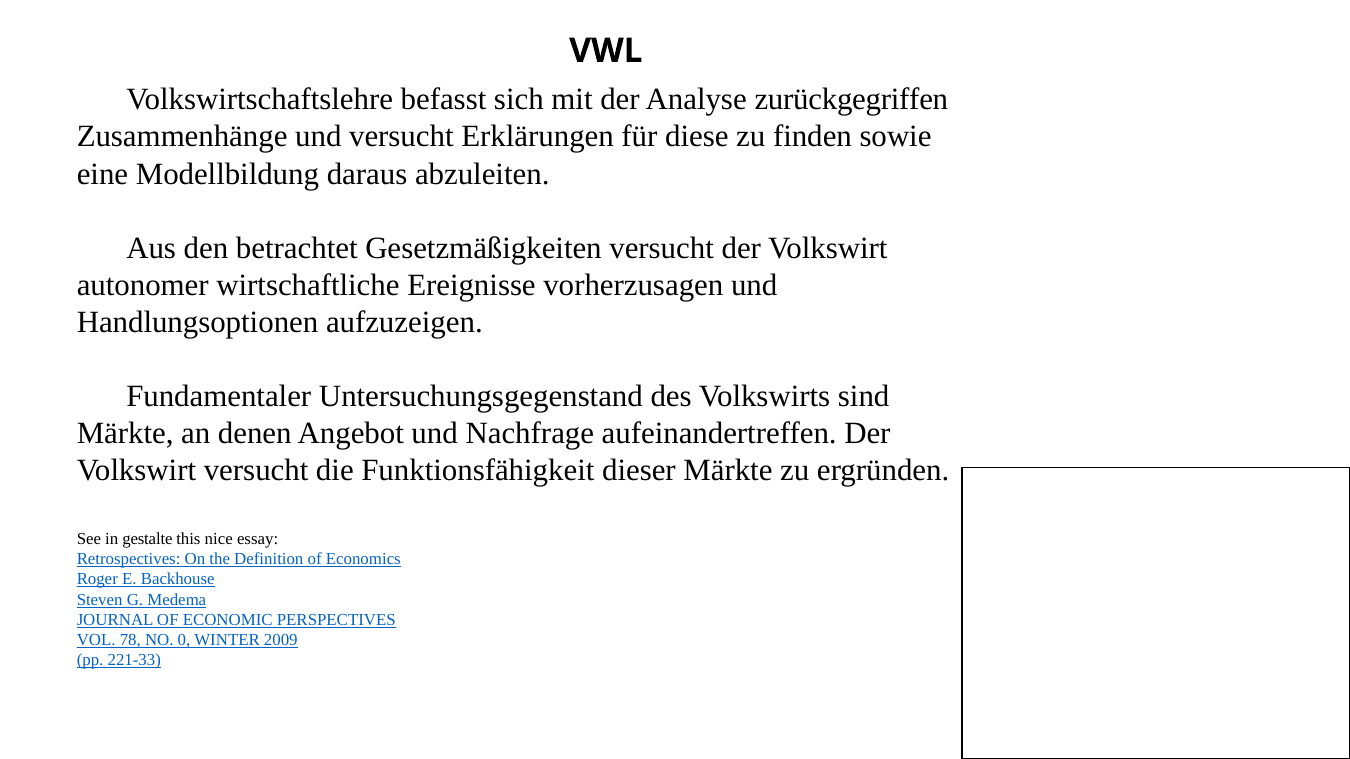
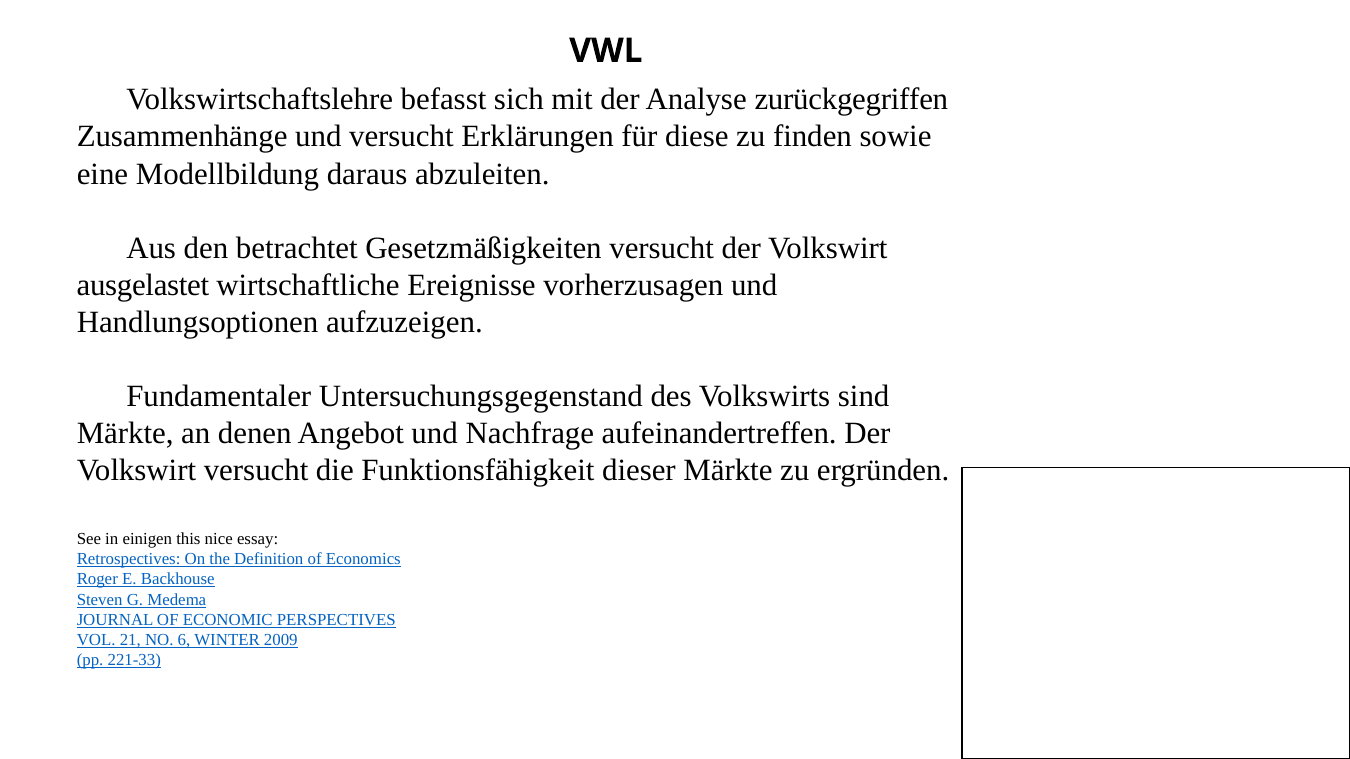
autonomer: autonomer -> ausgelastet (143, 285)
gestalte: gestalte -> einigen (147, 539)
78: 78 -> 21 (130, 640)
0: 0 -> 6 (184, 640)
